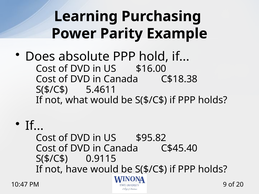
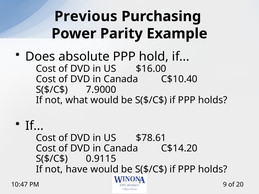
Learning: Learning -> Previous (86, 16)
C$18.38: C$18.38 -> C$10.40 (179, 79)
5.4611: 5.4611 -> 7.9000 (101, 90)
$95.82: $95.82 -> $78.61 (151, 138)
C$45.40: C$45.40 -> C$14.20 (179, 148)
